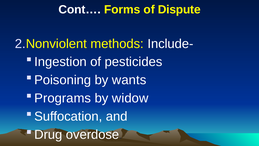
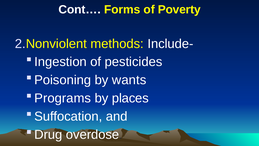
Dispute: Dispute -> Poverty (179, 10)
widow: widow -> places (130, 98)
